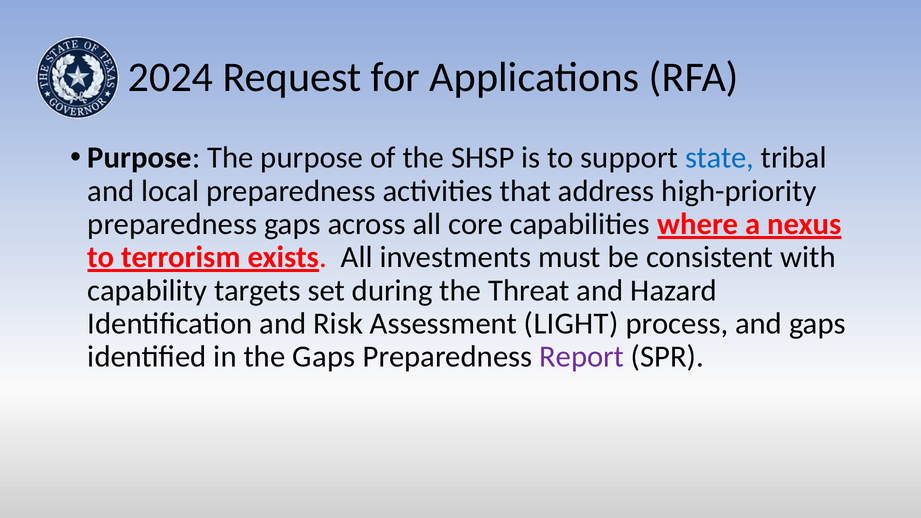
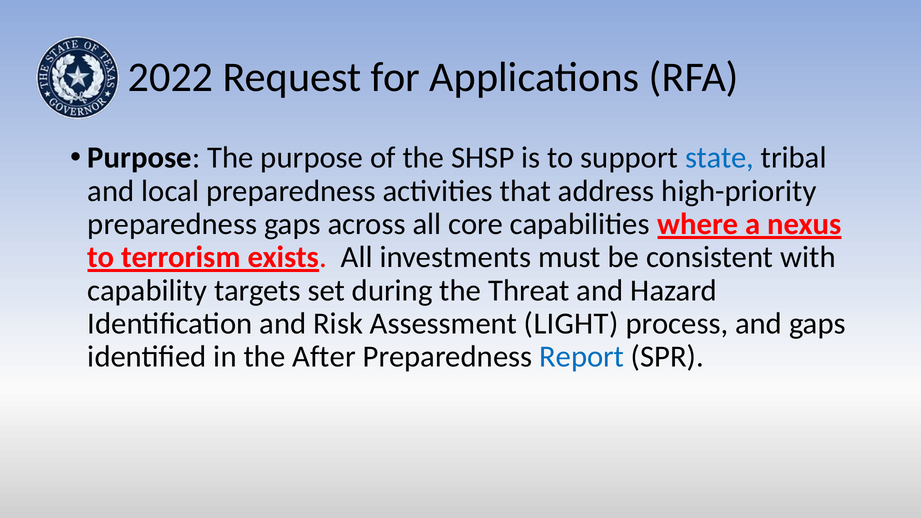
2024: 2024 -> 2022 (171, 77)
the Gaps: Gaps -> After (324, 357)
Report colour: purple -> blue (582, 357)
